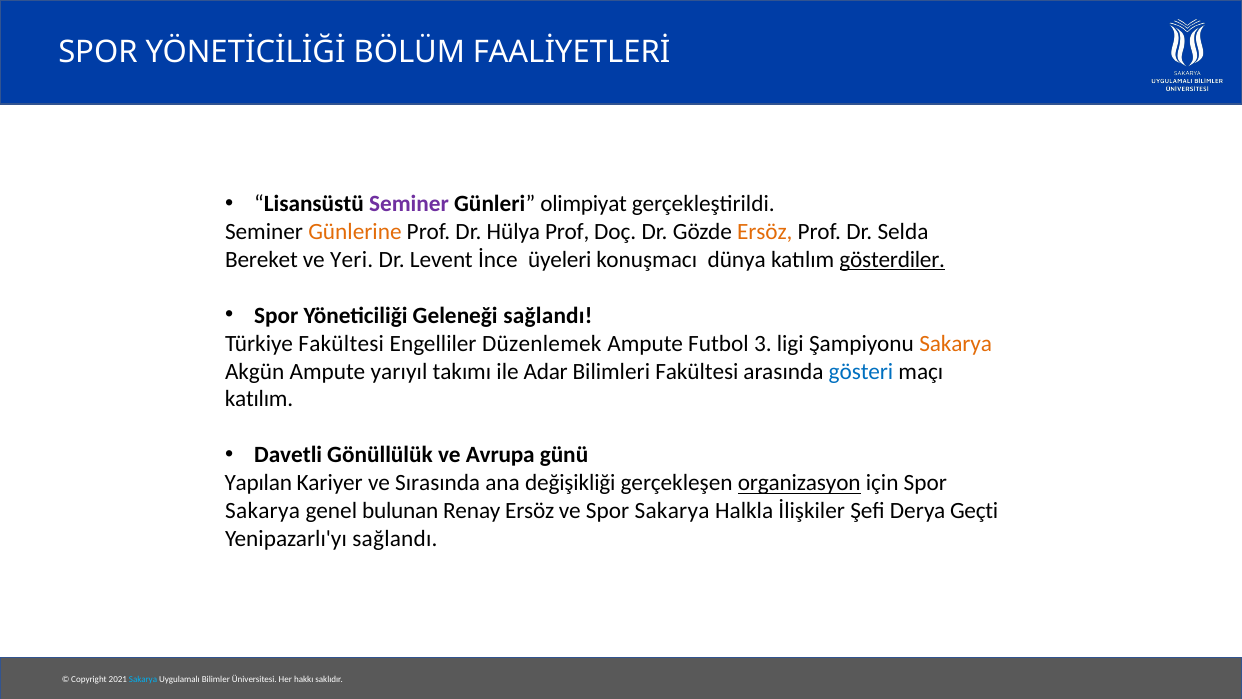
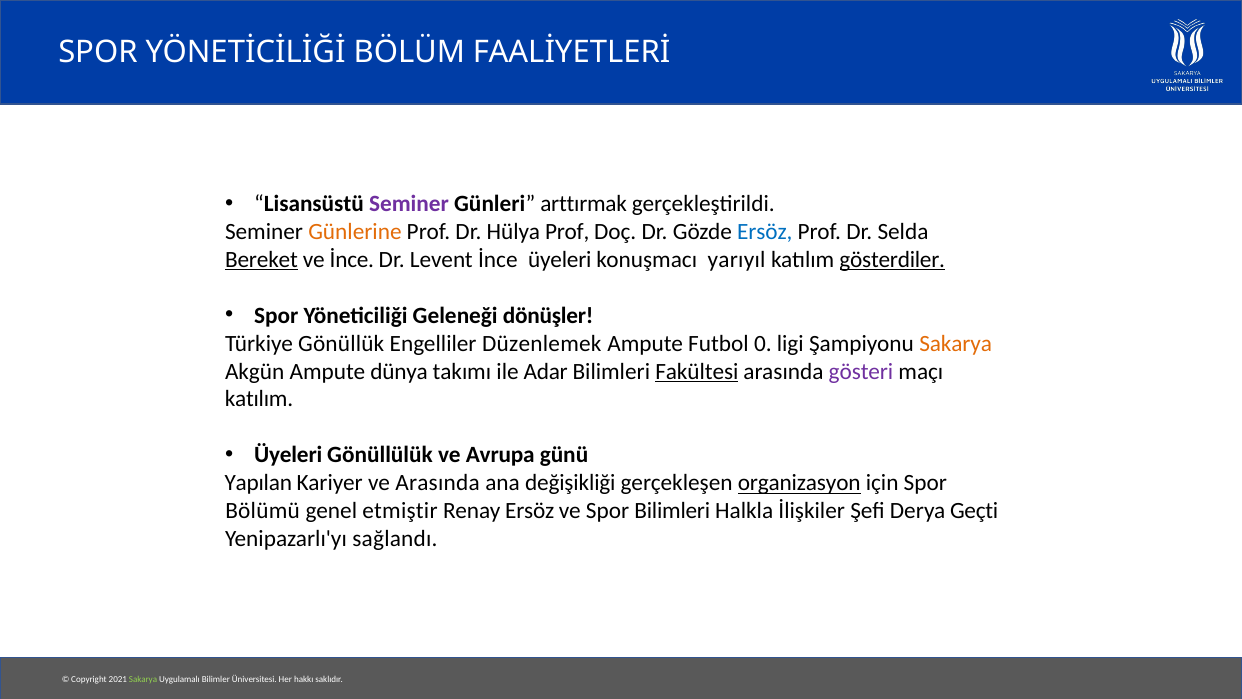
olimpiyat: olimpiyat -> arttırmak (584, 203)
Ersöz colour: orange -> blue (765, 231)
Bereket underline: none -> present (261, 259)
ve Yeri: Yeri -> İnce (352, 259)
dünya: dünya -> yarıyıl (737, 259)
Geleneği sağlandı: sağlandı -> dönüşler (548, 315)
Türkiye Fakültesi: Fakültesi -> Gönüllük (341, 343)
3: 3 -> 0 (763, 343)
yarıyıl: yarıyıl -> dünya (399, 371)
Fakültesi underline: none -> present (697, 371)
gösteri colour: blue -> purple (861, 371)
Davetli: Davetli -> Üyeleri (288, 455)
ve Sırasında: Sırasında -> Arasında (438, 483)
Sakarya: Sakarya -> Bölümü (263, 511)
bulunan: bulunan -> etmiştir (400, 511)
ve Spor Sakarya: Sakarya -> Bilimleri (672, 511)
Sakarya colour: light blue -> light green (143, 679)
